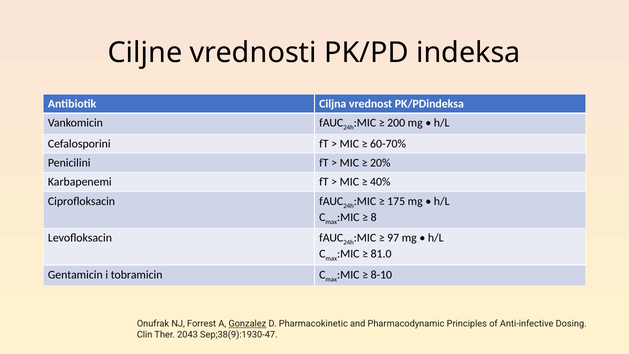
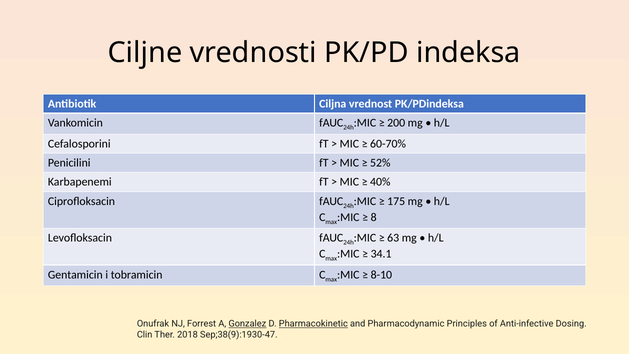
20%: 20% -> 52% (380, 163)
97: 97 -> 63 (393, 238)
81.0: 81.0 -> 34.1 (381, 254)
Pharmacokinetic underline: none -> present (313, 323)
2043: 2043 -> 2018 (188, 334)
